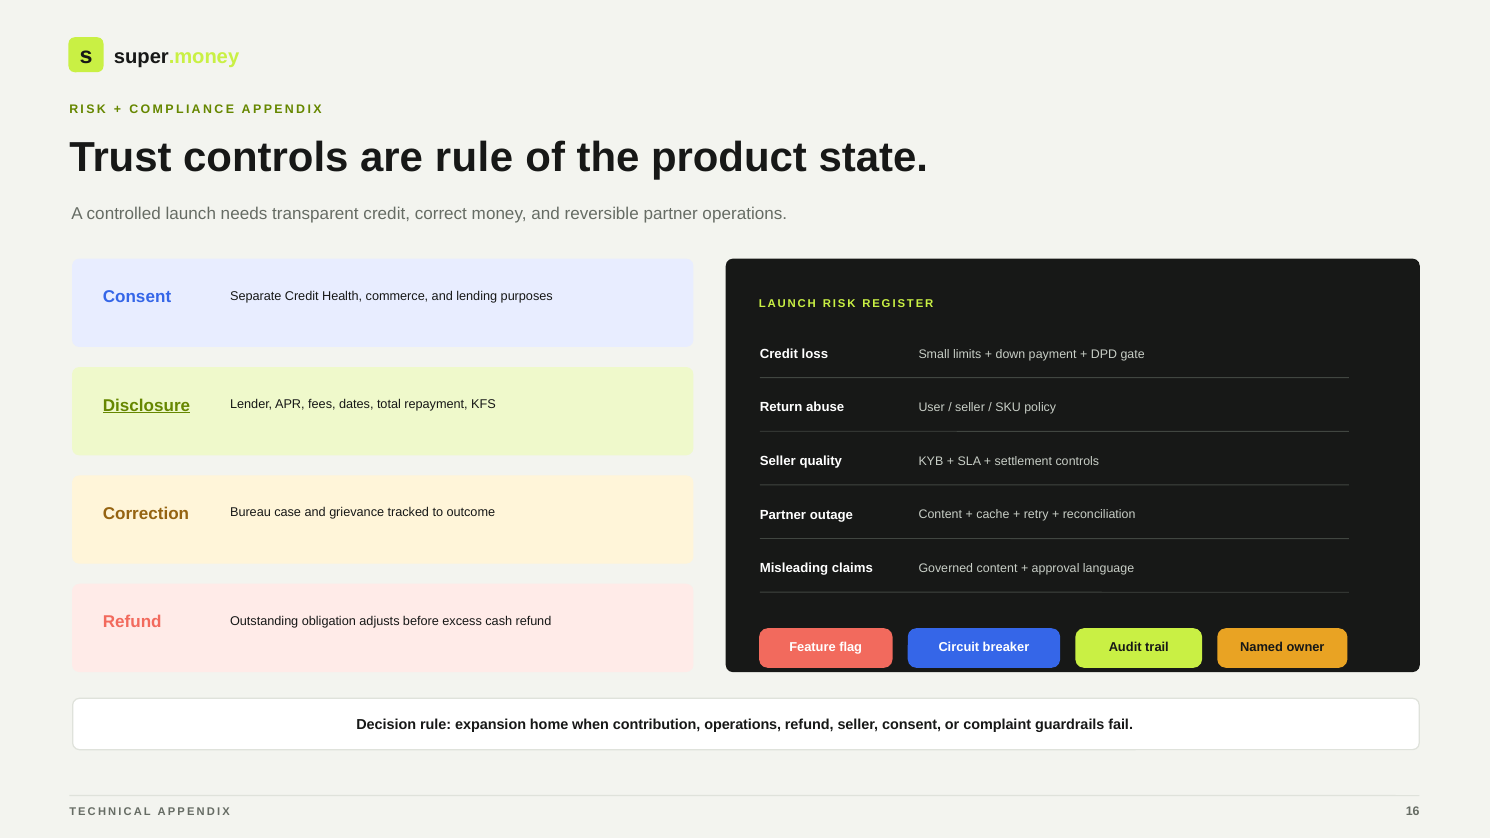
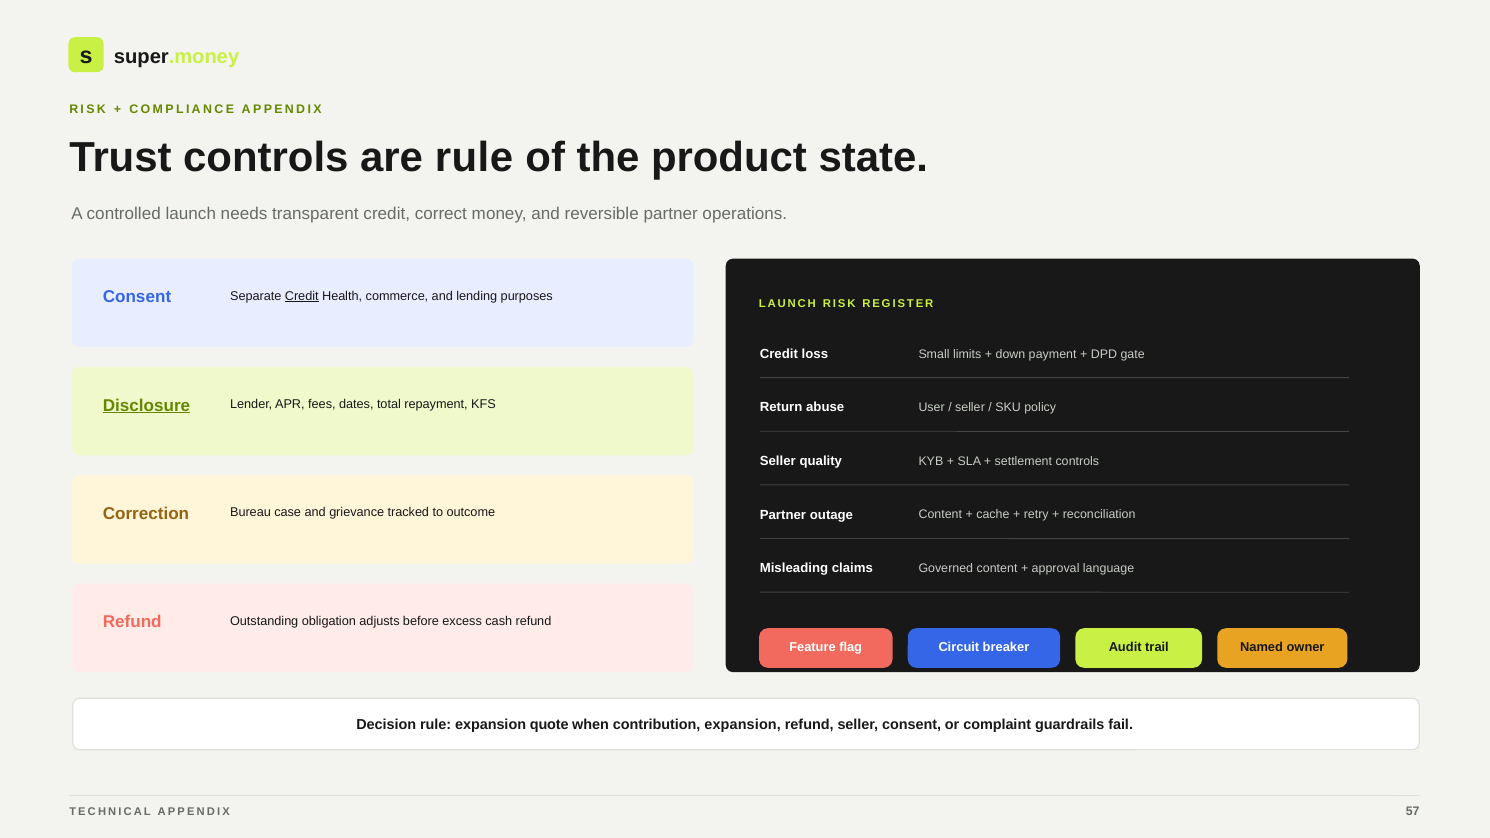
Credit underline: none -> present (302, 296)
home: home -> quote (549, 725)
contribution operations: operations -> expansion (743, 725)
16: 16 -> 57 (1413, 812)
